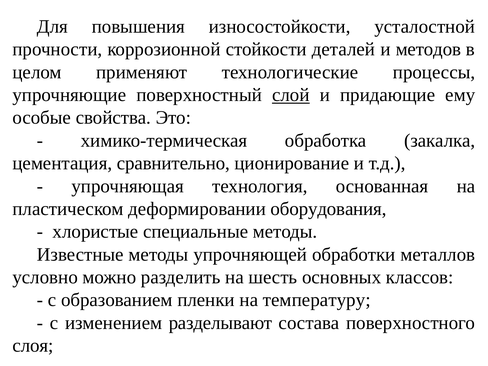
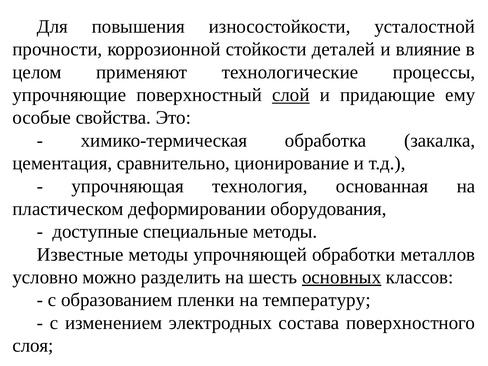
методов: методов -> влияние (428, 49)
хлористые: хлористые -> доступные (96, 232)
основных underline: none -> present (342, 277)
разделывают: разделывают -> электродных (220, 323)
